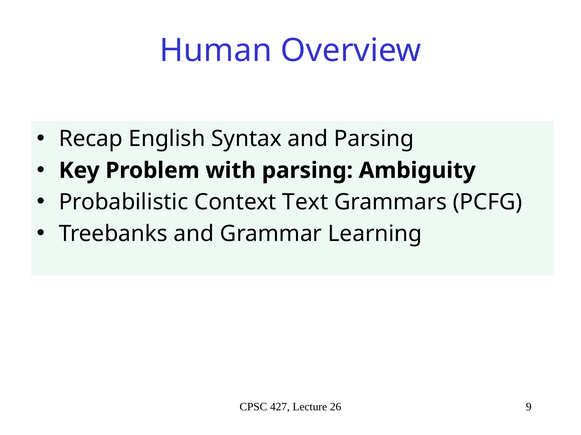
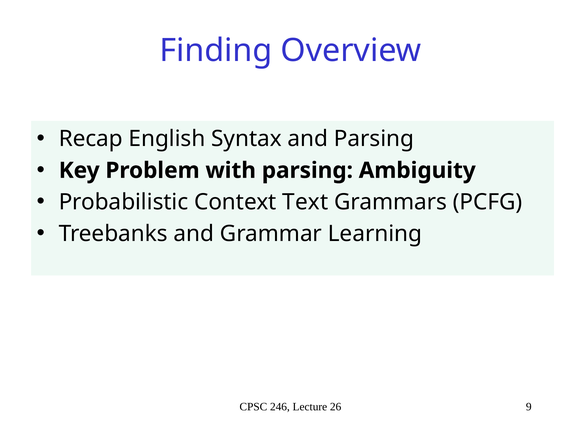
Human: Human -> Finding (216, 51)
427: 427 -> 246 (280, 408)
